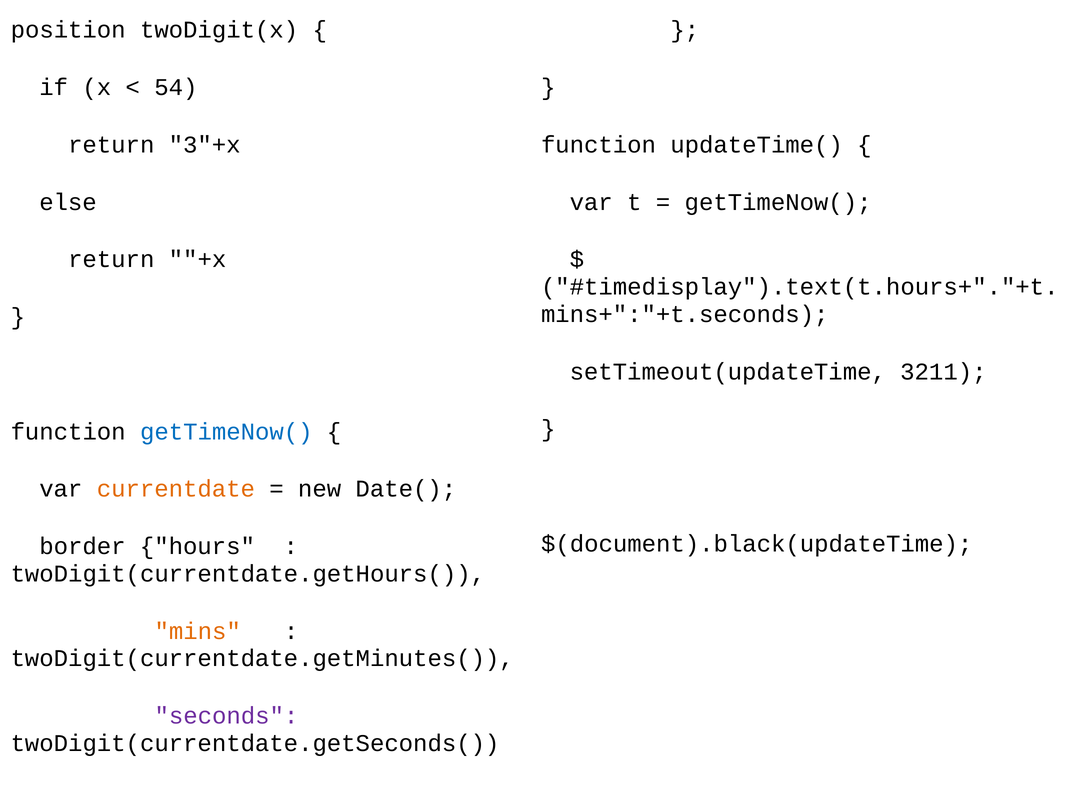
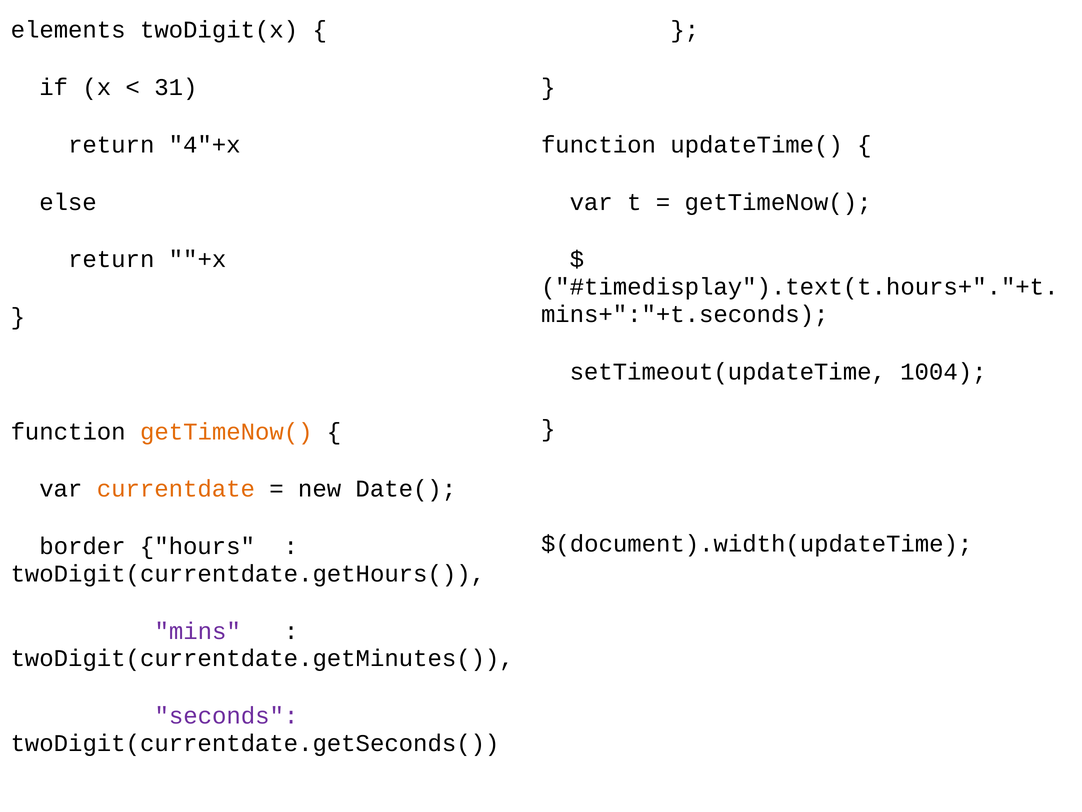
position: position -> elements (68, 30)
54: 54 -> 31 (176, 87)
3"+x: 3"+x -> 4"+x (205, 145)
3211: 3211 -> 1004 (943, 371)
getTimeNow( colour: blue -> orange (226, 431)
$(document).black(updateTime: $(document).black(updateTime -> $(document).width(updateTime (757, 543)
mins colour: orange -> purple (198, 631)
